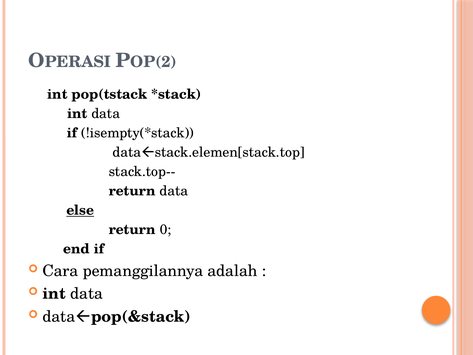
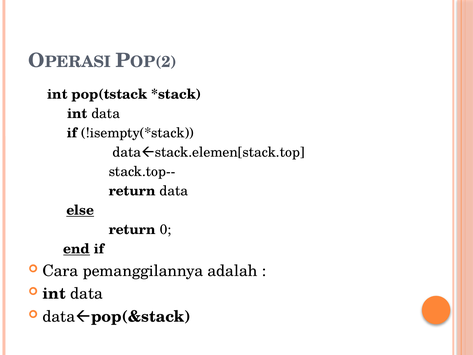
end underline: none -> present (77, 249)
